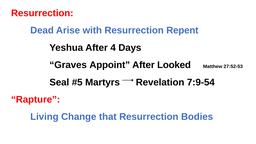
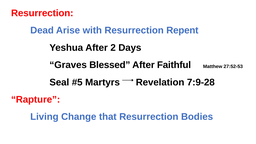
4: 4 -> 2 (113, 48)
Appoint: Appoint -> Blessed (110, 65)
Looked: Looked -> Faithful (174, 65)
7:9-54: 7:9-54 -> 7:9-28 (201, 82)
